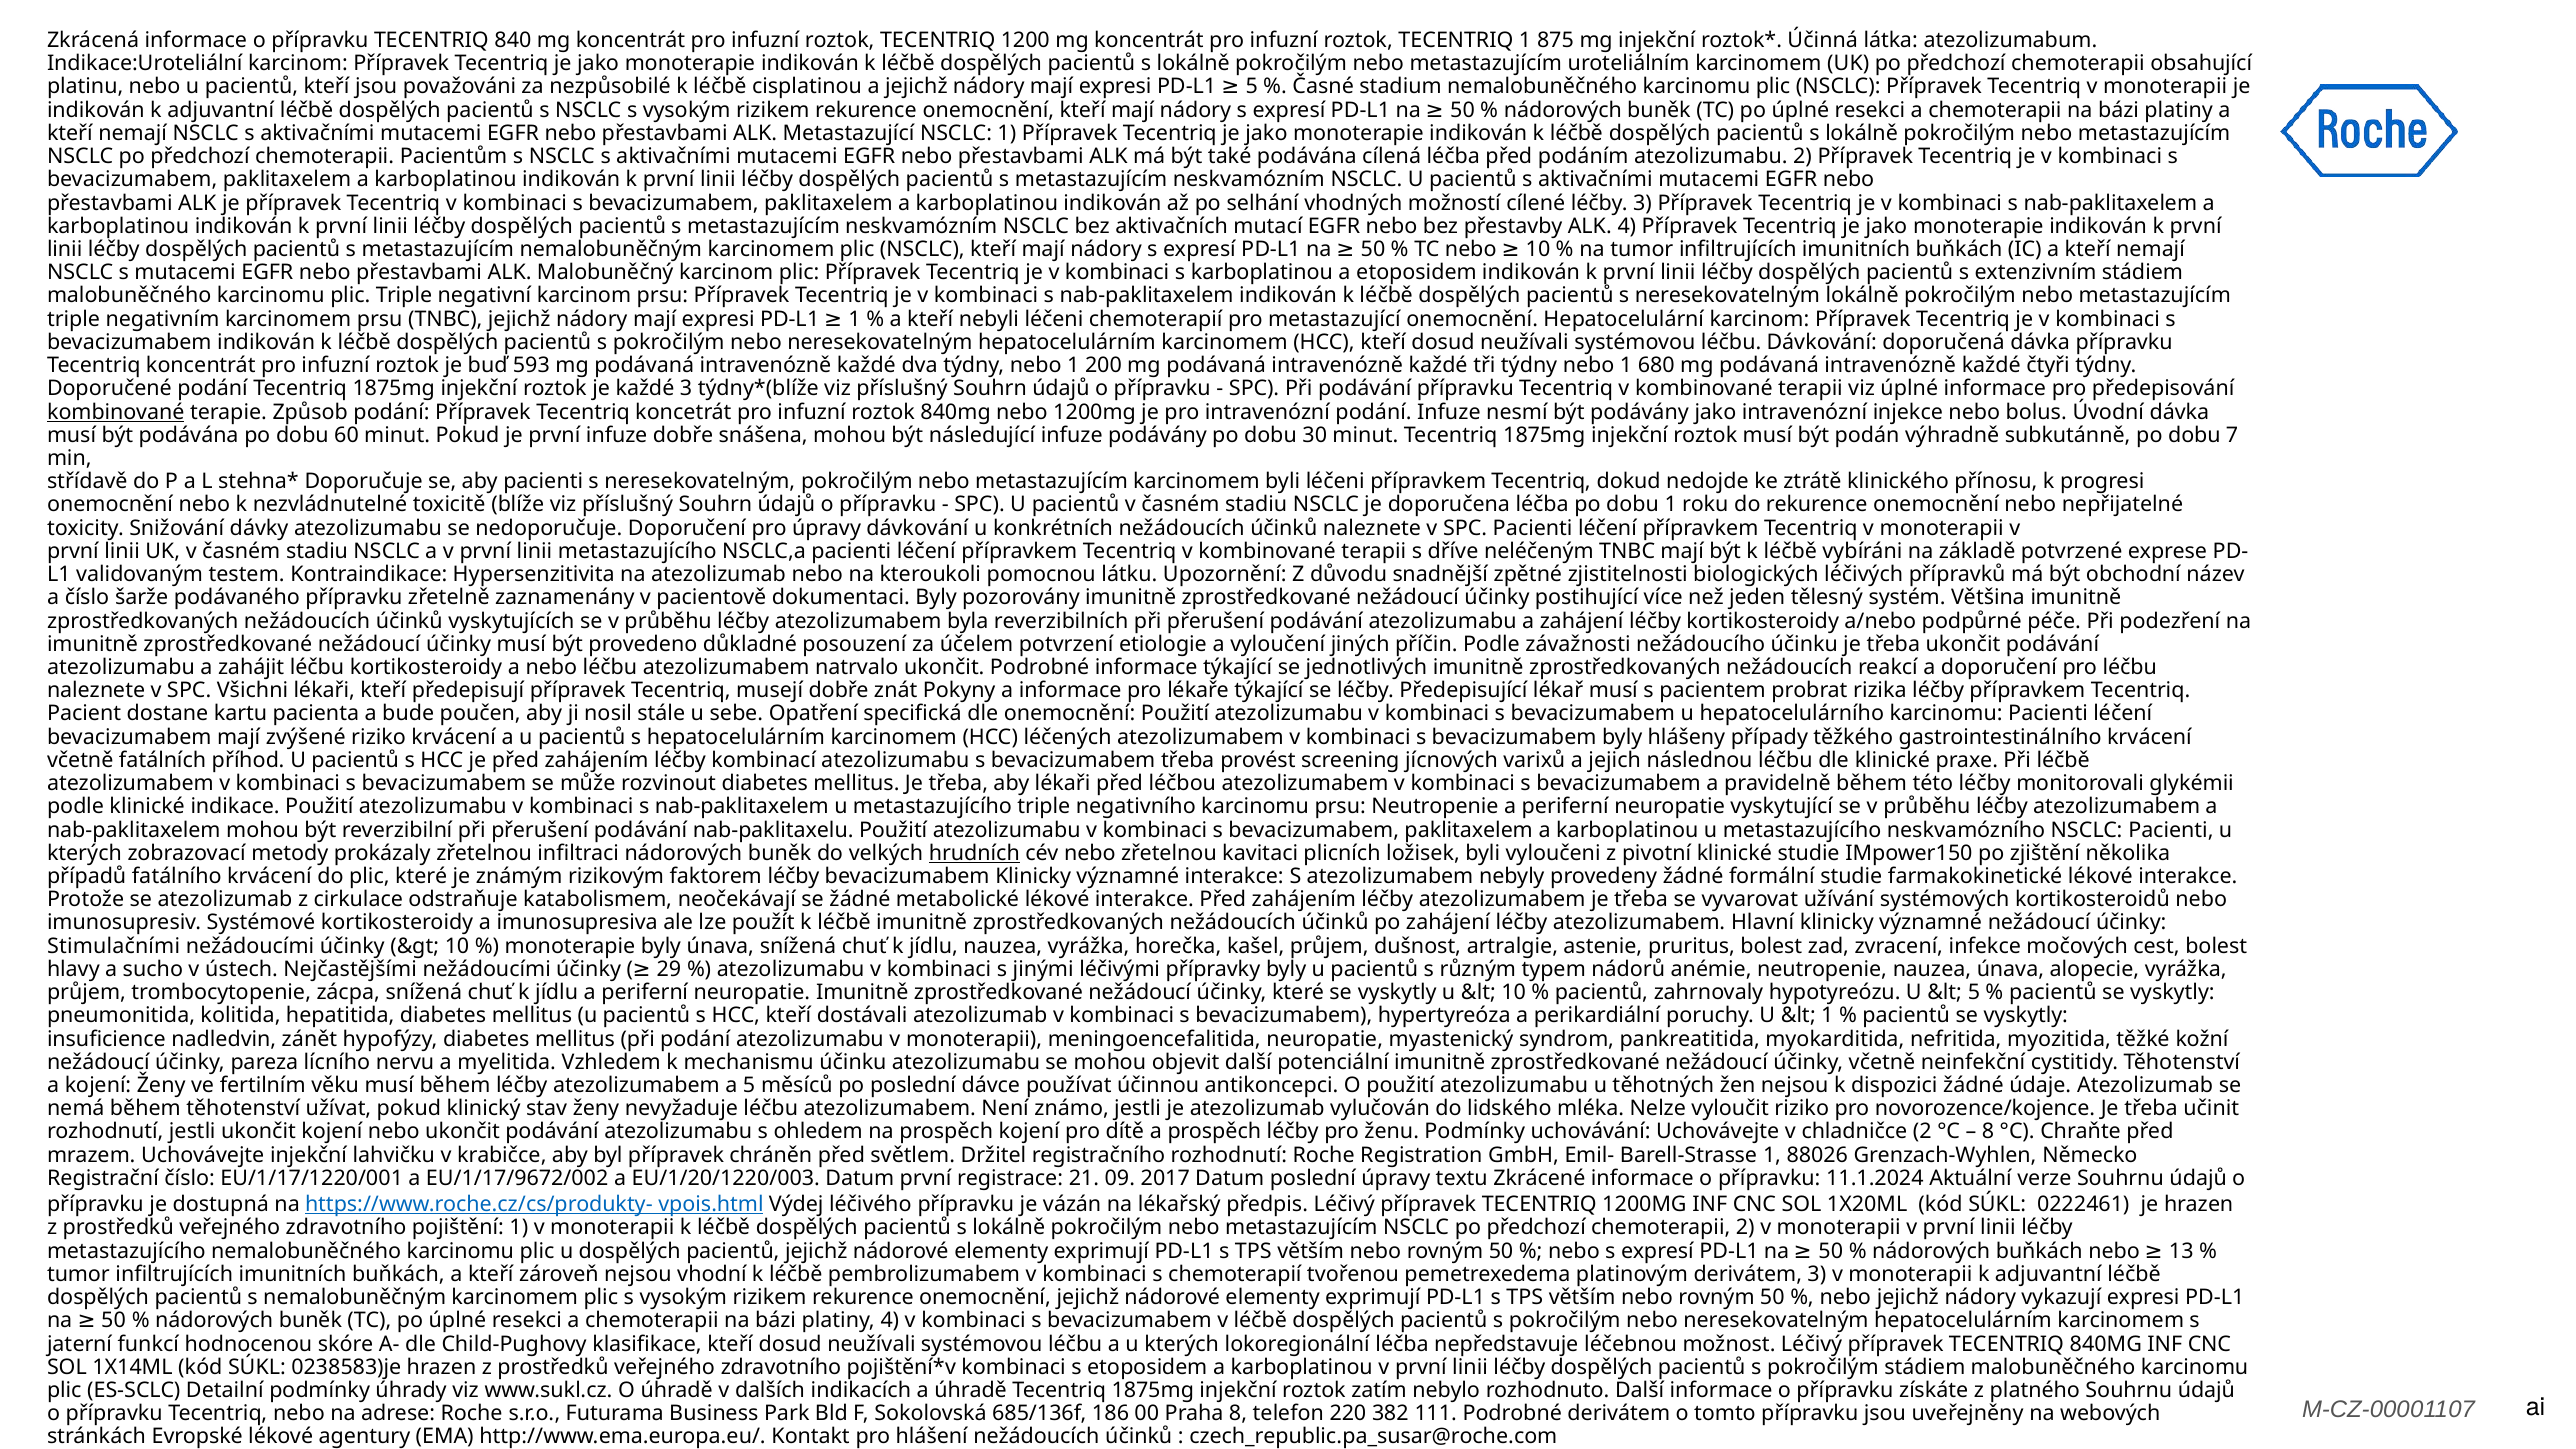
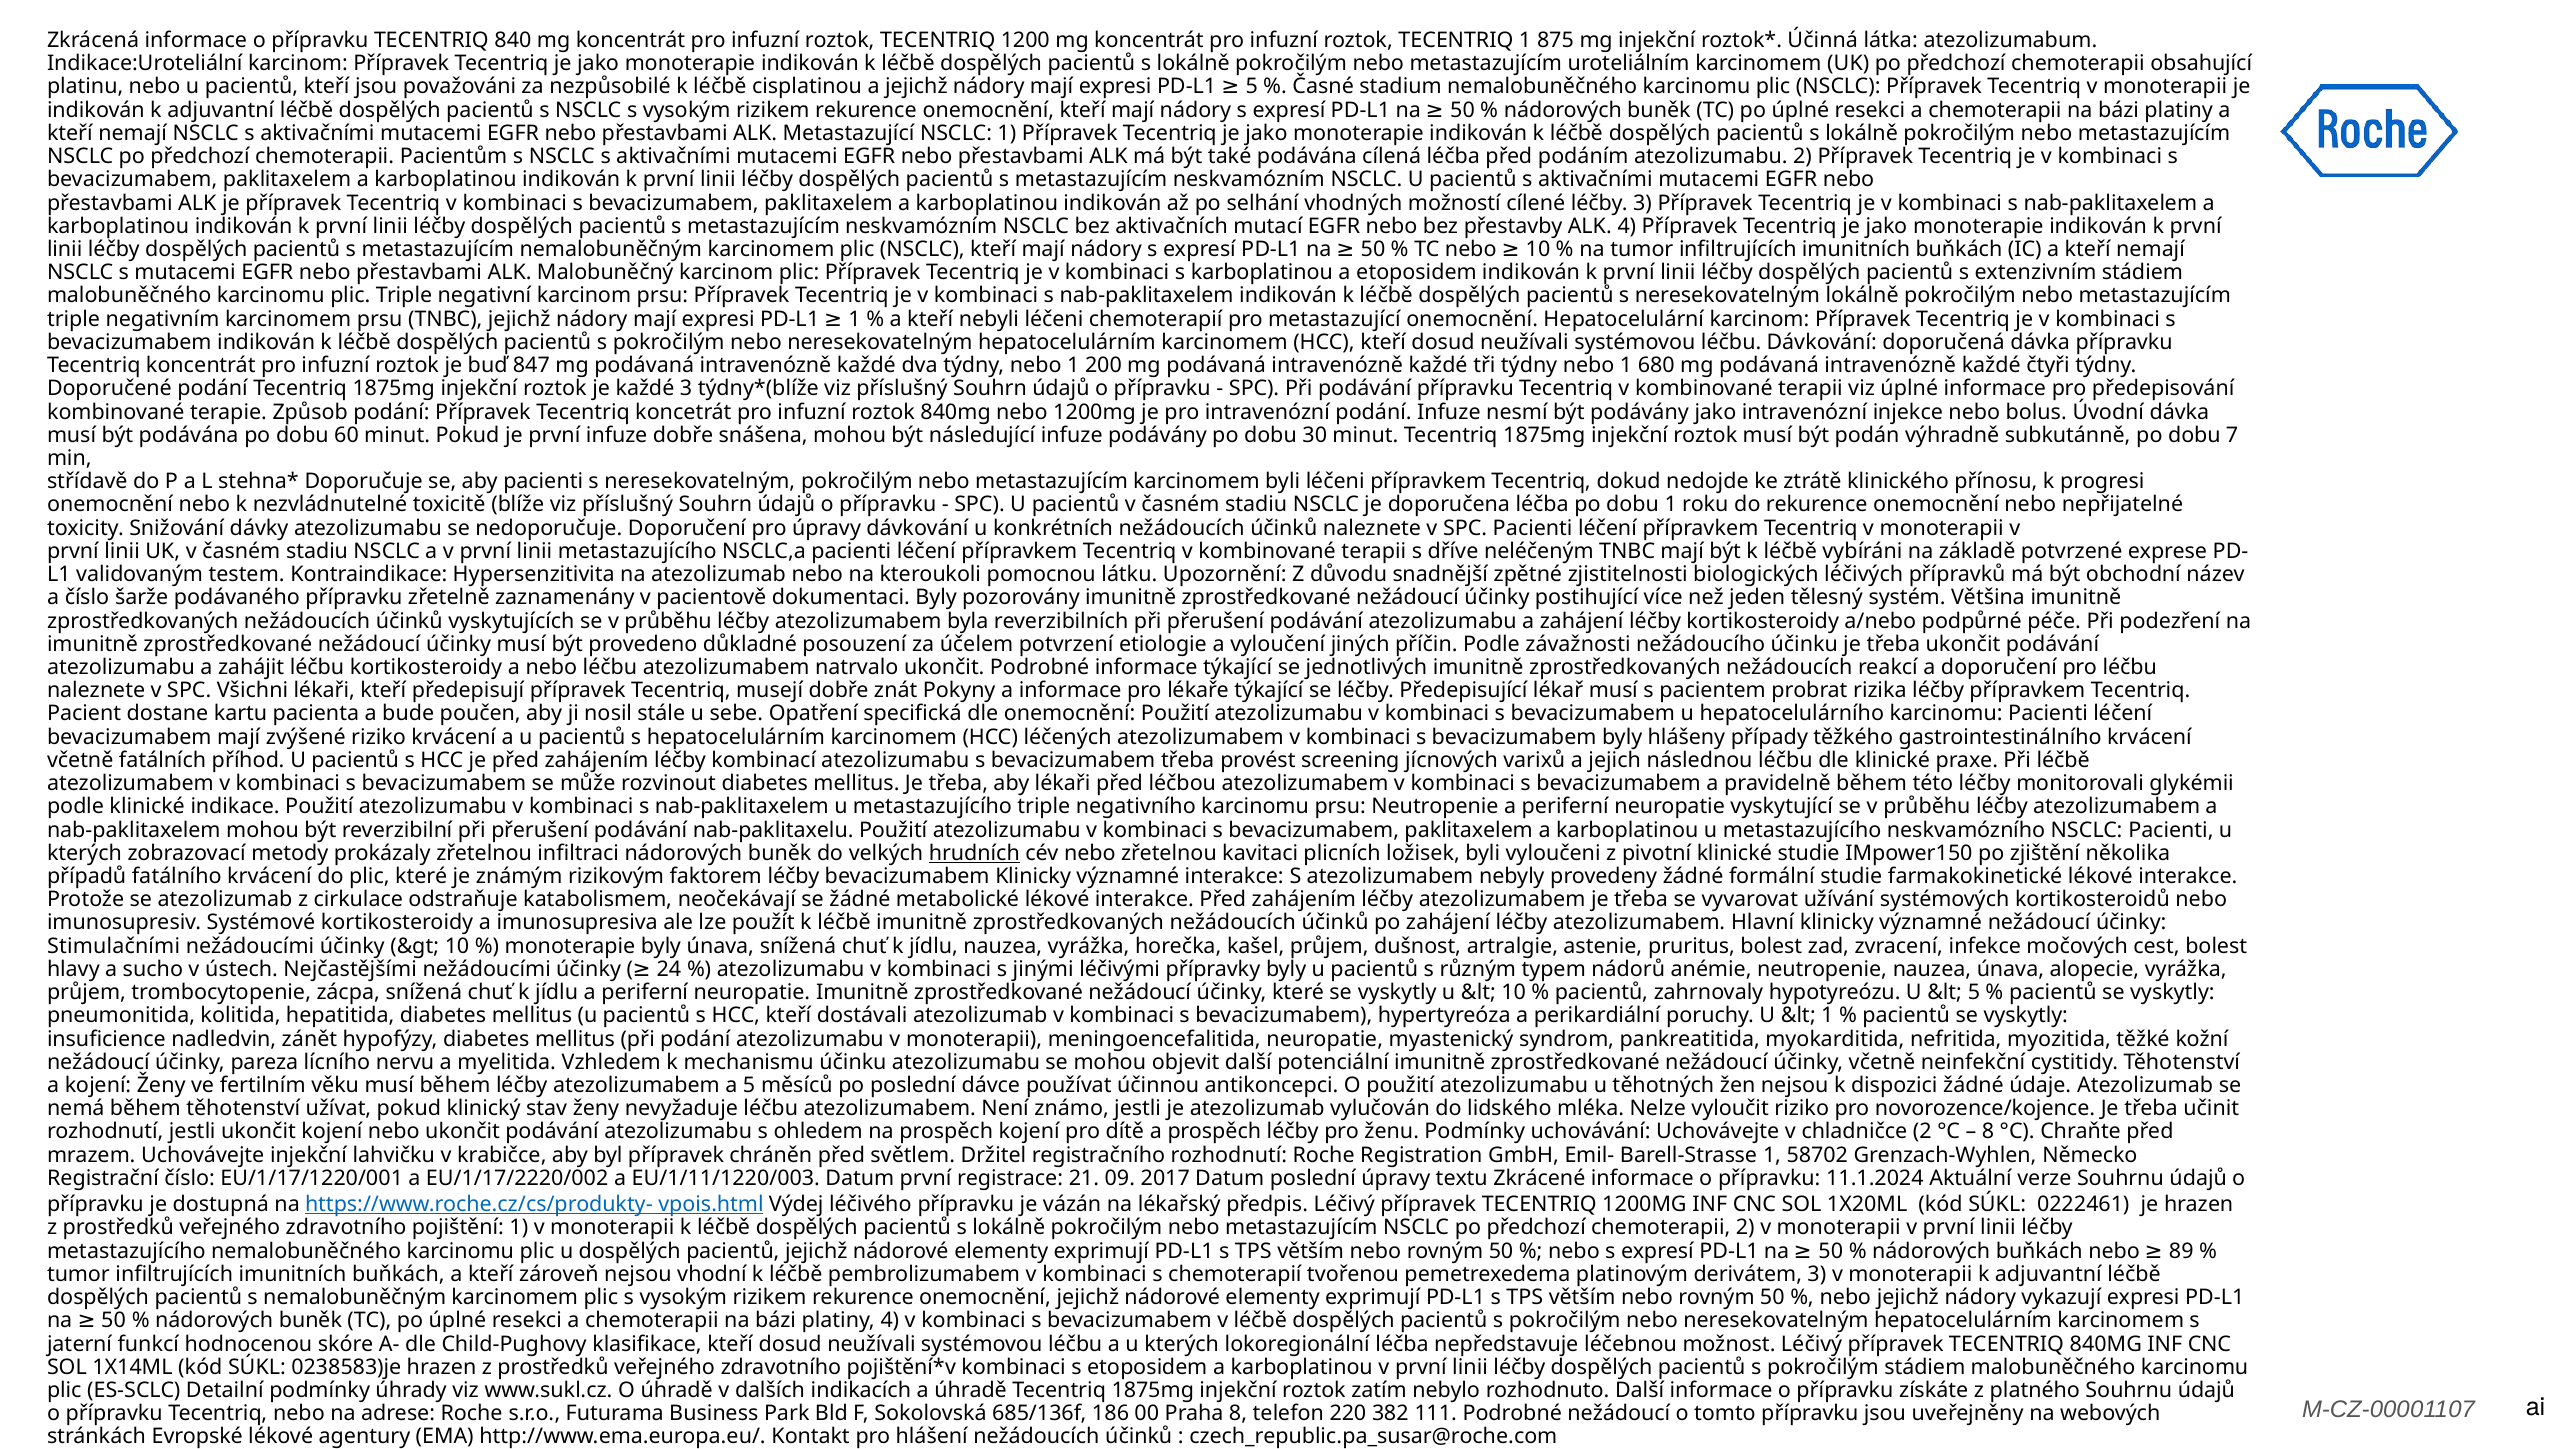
593: 593 -> 847 (531, 366)
kombinované underline: present -> none (116, 412)
29: 29 -> 24 (669, 969)
88026: 88026 -> 58702 (1817, 1155)
EU/1/17/9672/002: EU/1/17/9672/002 -> EU/1/17/2220/002 (517, 1178)
EU/1/20/1220/003: EU/1/20/1220/003 -> EU/1/11/1220/003 (726, 1178)
13: 13 -> 89 (2181, 1251)
Podrobné derivátem: derivátem -> nežádoucí (1619, 1414)
